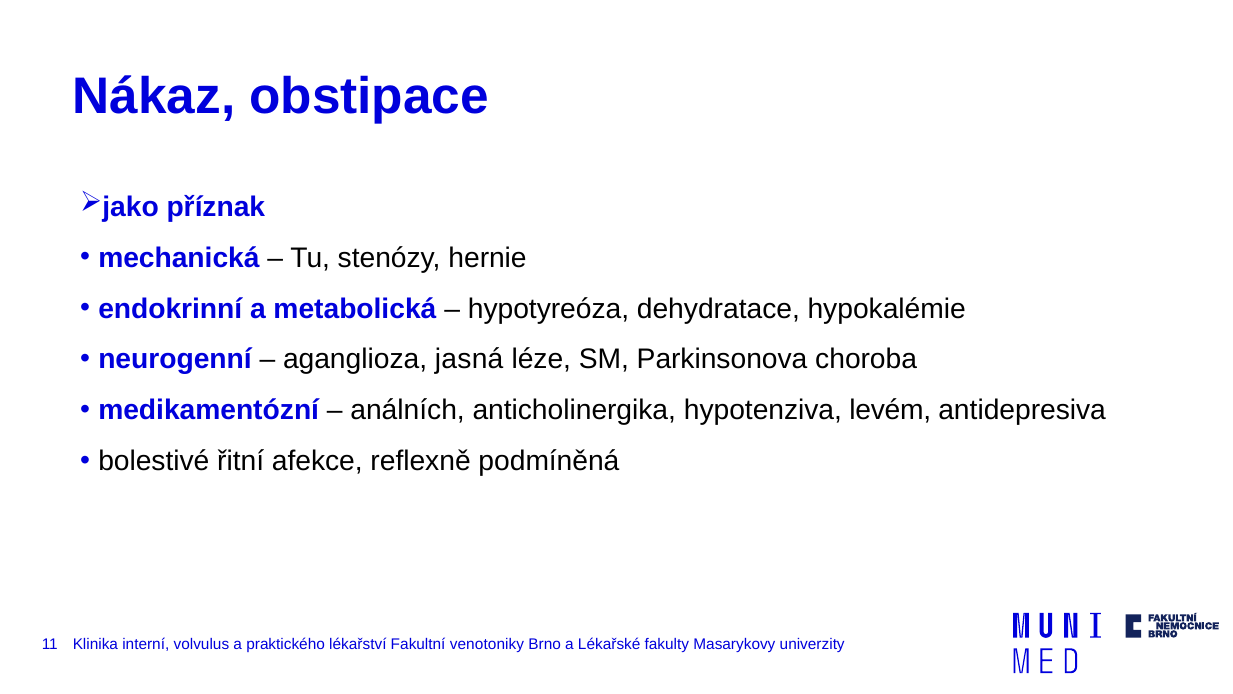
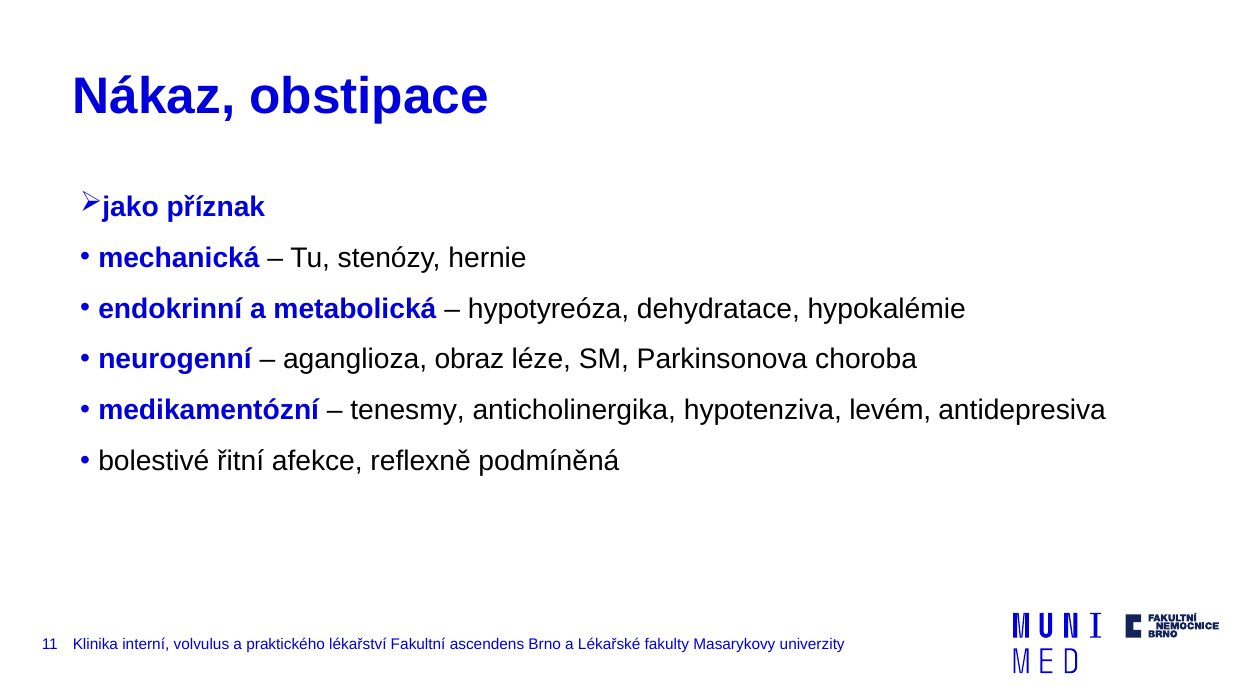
jasná: jasná -> obraz (469, 359)
análních: análních -> tenesmy (408, 410)
venotoniky: venotoniky -> ascendens (487, 644)
